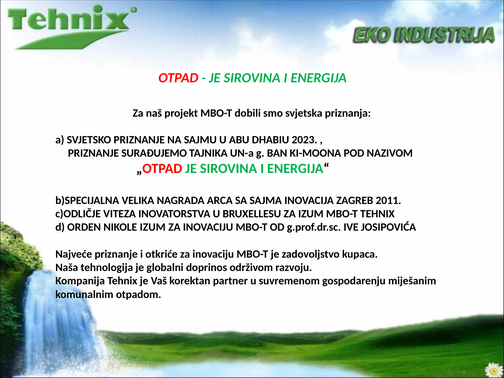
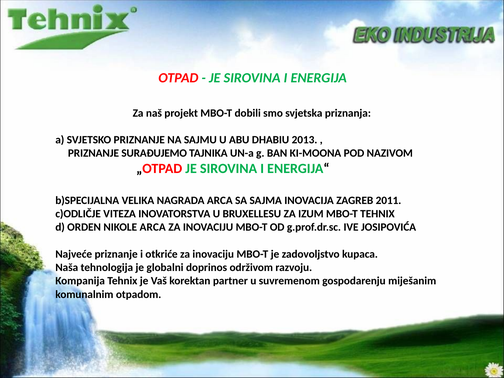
2023: 2023 -> 2013 (305, 140)
NIKOLE IZUM: IZUM -> ARCA (153, 227)
